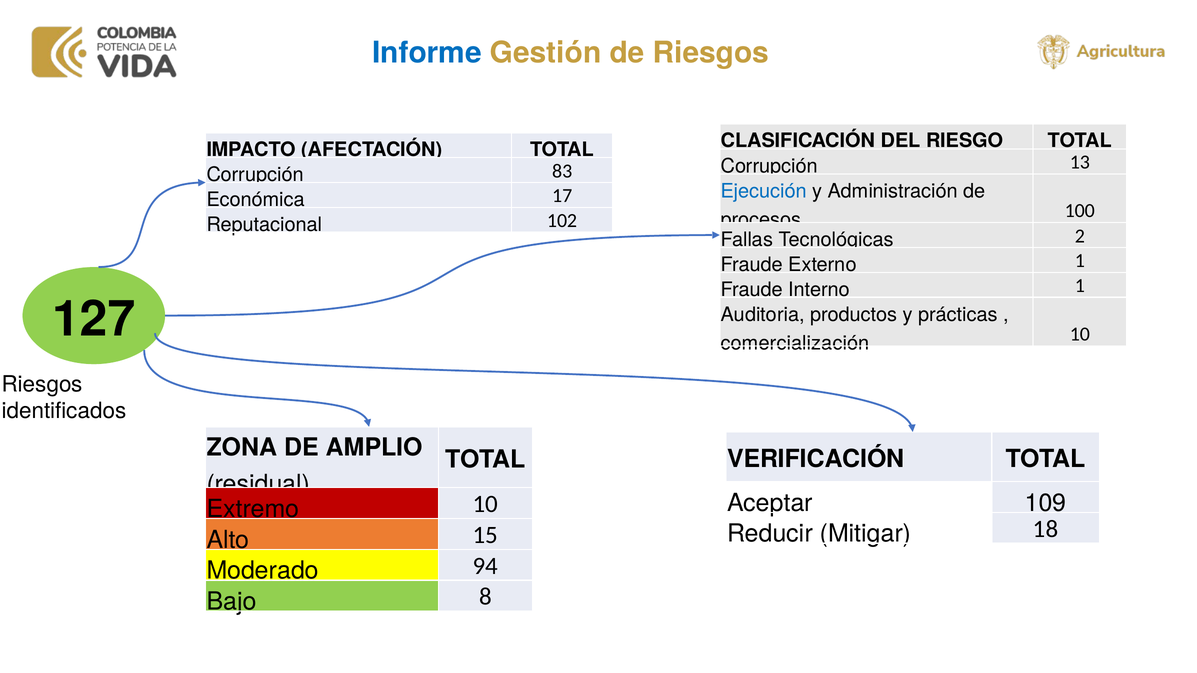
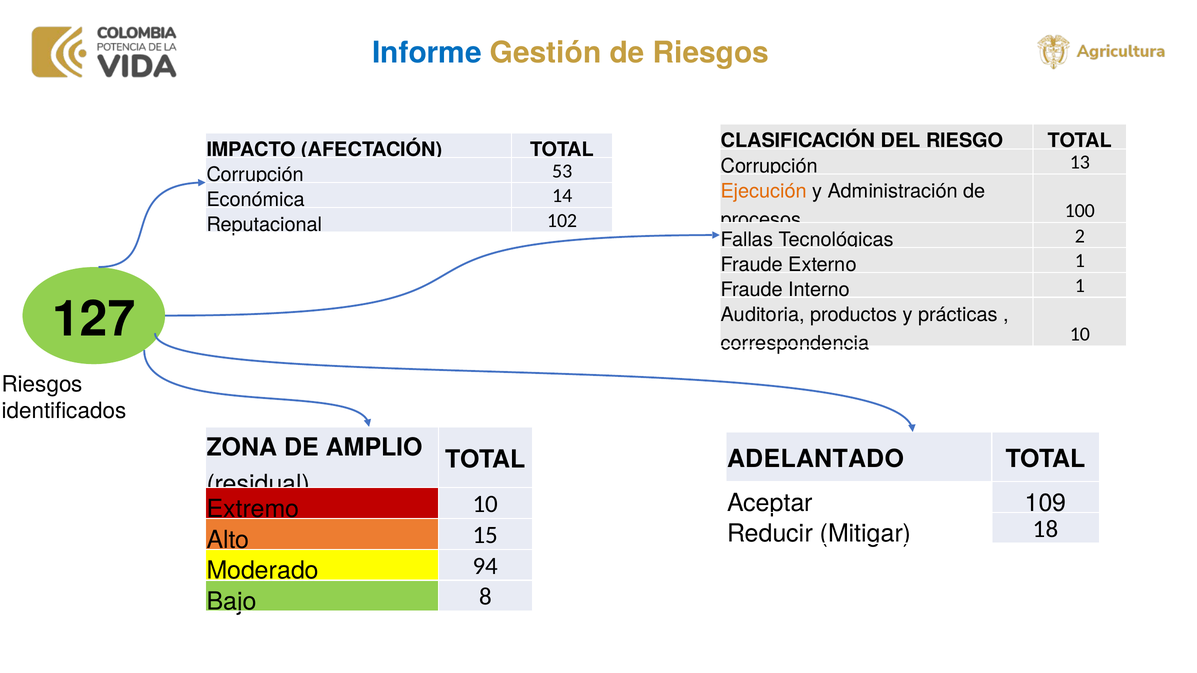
83: 83 -> 53 (562, 171)
Ejecución colour: blue -> orange (764, 191)
17: 17 -> 14 (562, 196)
comercialización: comercialización -> correspondencia (795, 343)
VERIFICACIÓN: VERIFICACIÓN -> ADELANTADO (816, 459)
